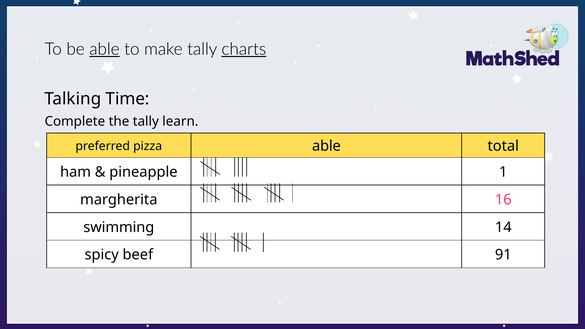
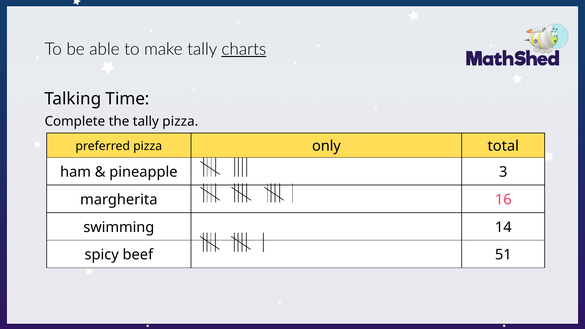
able underline: present -> none (104, 49)
tally learn: learn -> pizza (180, 121)
pizza able: able -> only (326, 146)
1: 1 -> 3 (503, 172)
91: 91 -> 51 (503, 255)
